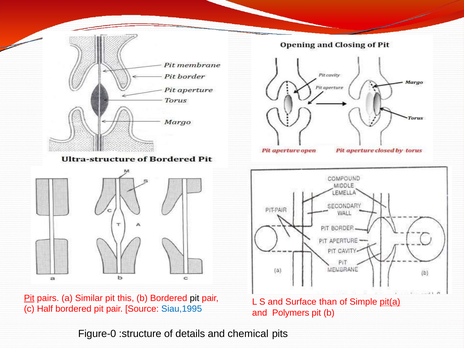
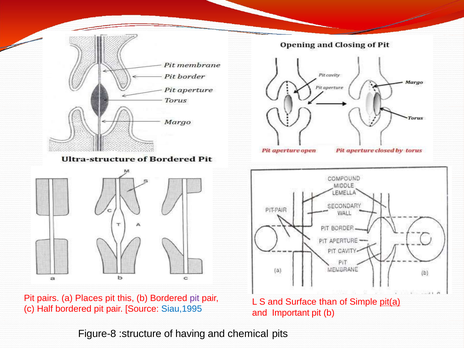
Pit underline: present -> none (29, 298)
Similar: Similar -> Places (89, 298)
pit colour: black -> purple (195, 298)
Polymers: Polymers -> Important (291, 313)
Figure-0: Figure-0 -> Figure-8 (97, 334)
details: details -> having (190, 334)
